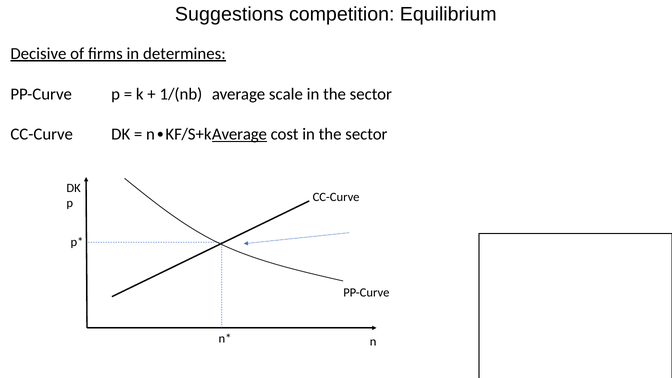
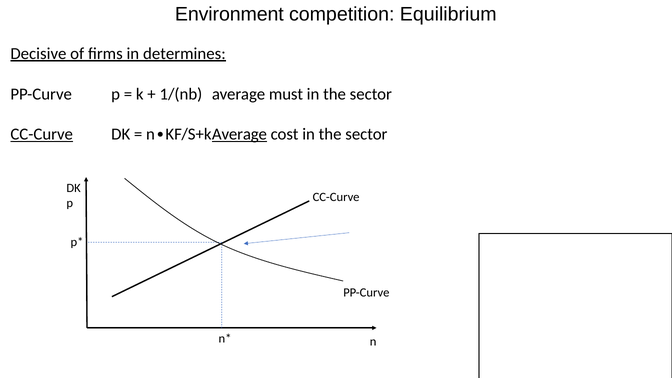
Suggestions: Suggestions -> Environment (229, 14)
scale: scale -> must (286, 94)
CC-Curve underline: none -> present (42, 134)
